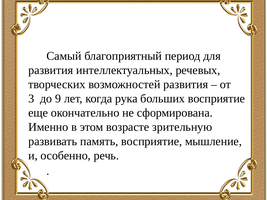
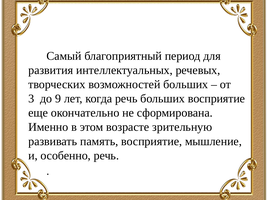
возможностей развития: развития -> больших (186, 84)
когда рука: рука -> речь (126, 99)
